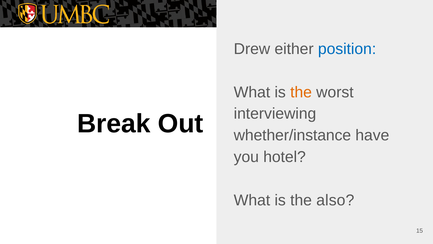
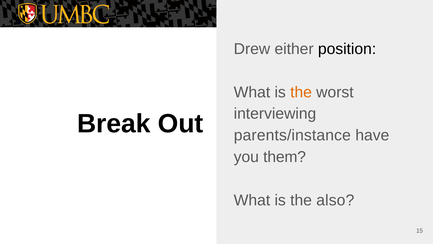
position colour: blue -> black (347, 49)
whether/instance: whether/instance -> parents/instance (292, 135)
hotel: hotel -> them (285, 157)
